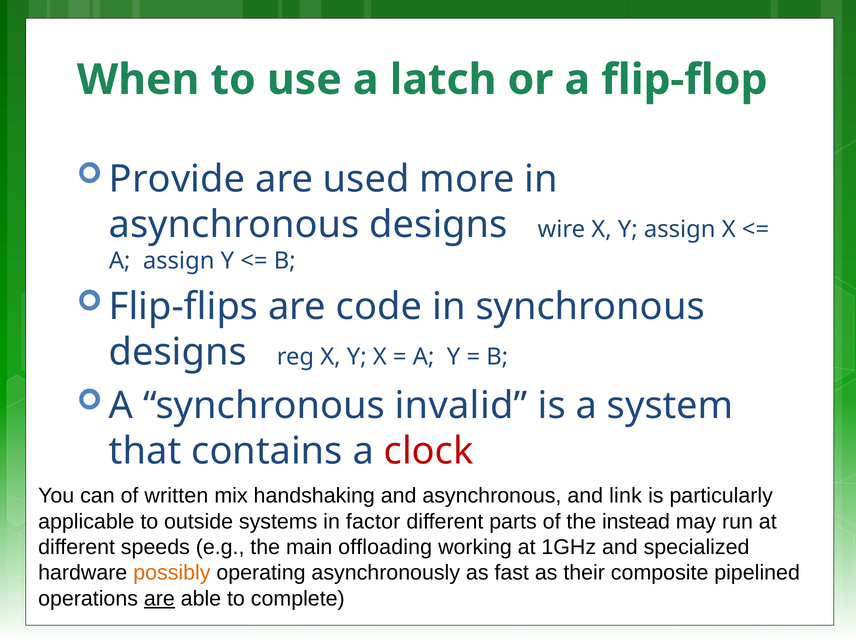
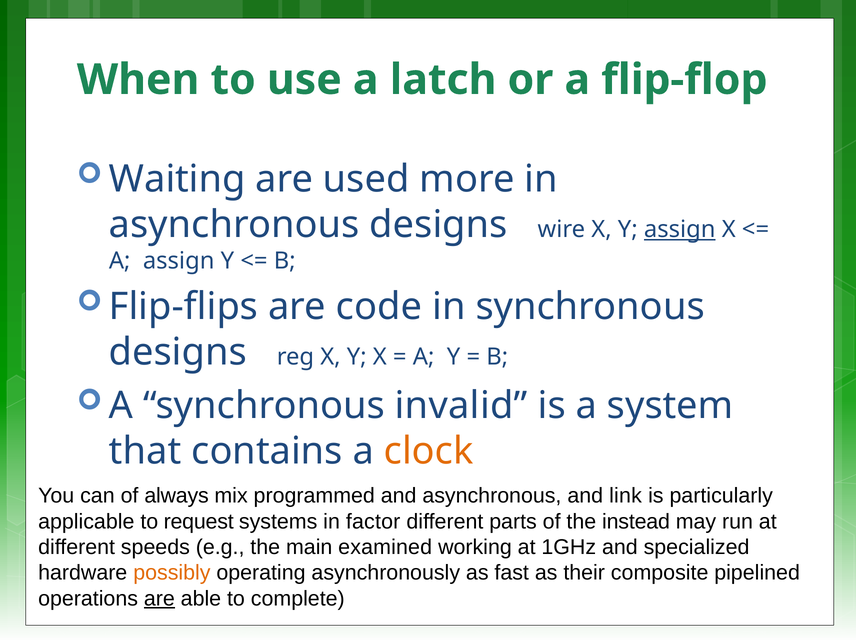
Provide: Provide -> Waiting (177, 179)
assign underline: none -> present (680, 230)
clock colour: red -> orange (429, 451)
written: written -> always (177, 496)
handshaking: handshaking -> programmed (314, 496)
outside: outside -> request (199, 522)
offloading: offloading -> examined (385, 547)
